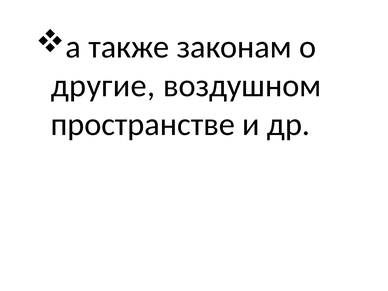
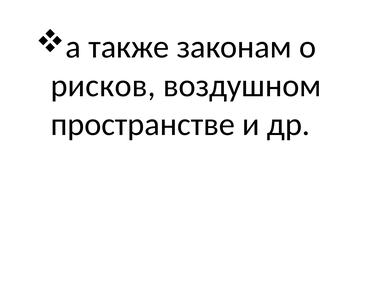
другие: другие -> рисков (103, 86)
